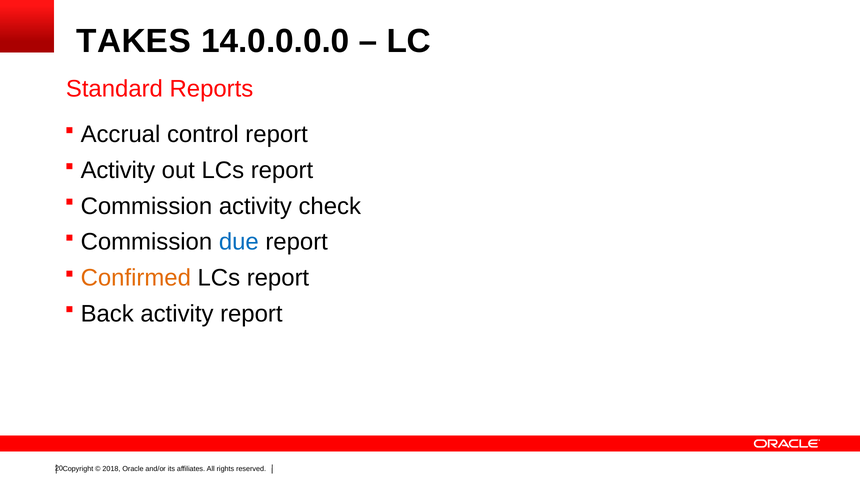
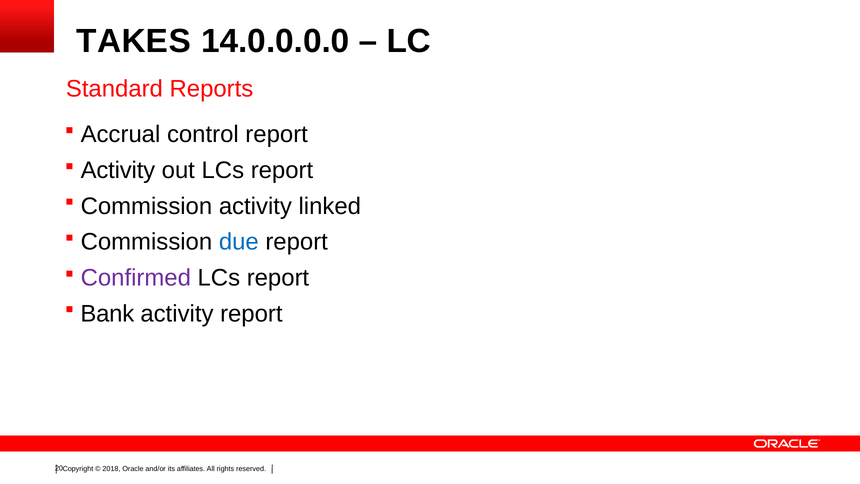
check: check -> linked (330, 206)
Confirmed colour: orange -> purple (136, 278)
Back: Back -> Bank (107, 314)
